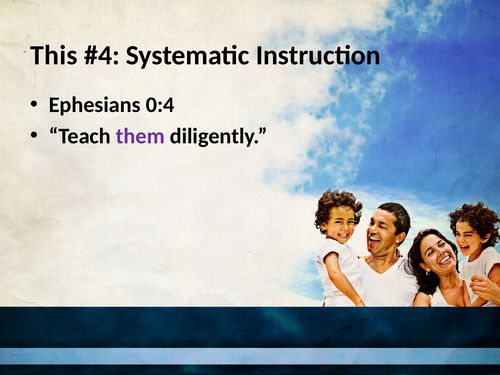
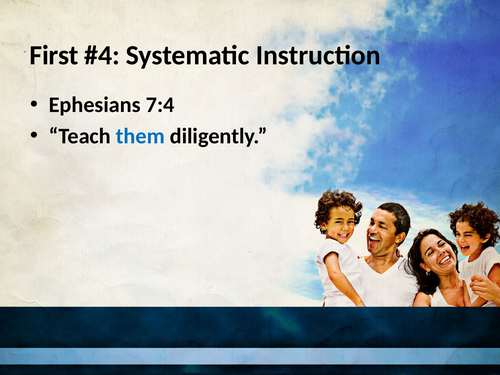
This: This -> First (54, 55)
0:4: 0:4 -> 7:4 (160, 105)
them colour: purple -> blue (140, 136)
